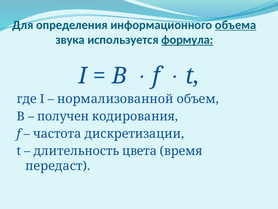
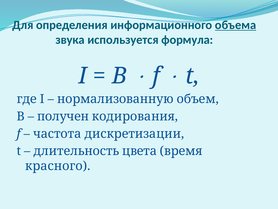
формула underline: present -> none (187, 40)
нормализованной: нормализованной -> нормализованную (115, 99)
передаст: передаст -> красного (58, 166)
